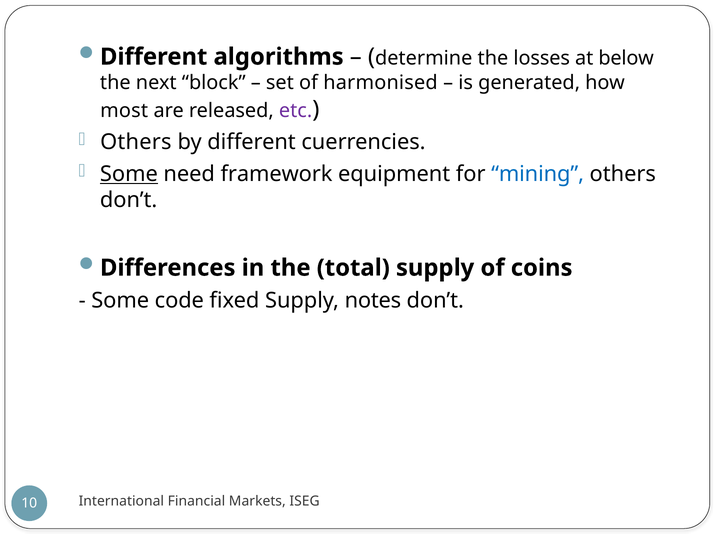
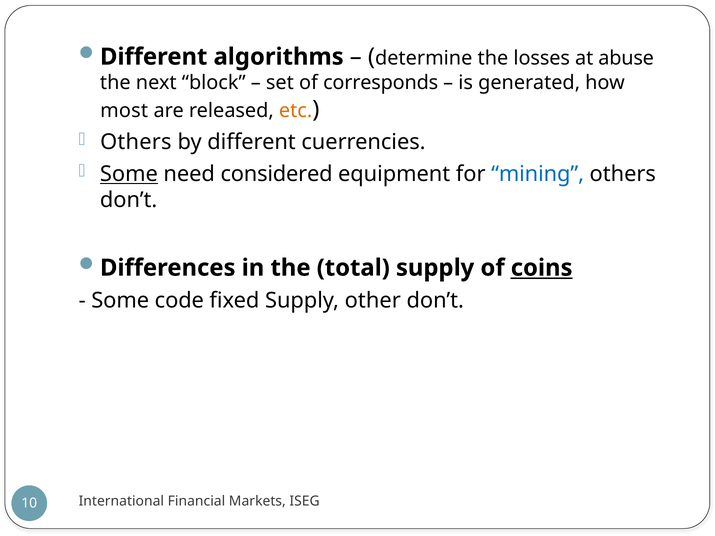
below: below -> abuse (626, 58)
harmonised: harmonised -> corresponds (381, 83)
etc colour: purple -> orange (296, 111)
framework: framework -> considered (277, 174)
coins underline: none -> present (542, 268)
notes: notes -> other (373, 301)
